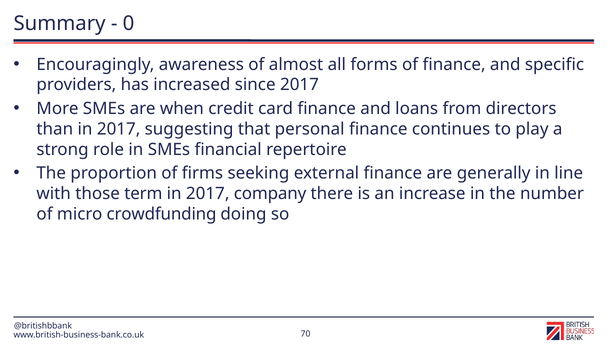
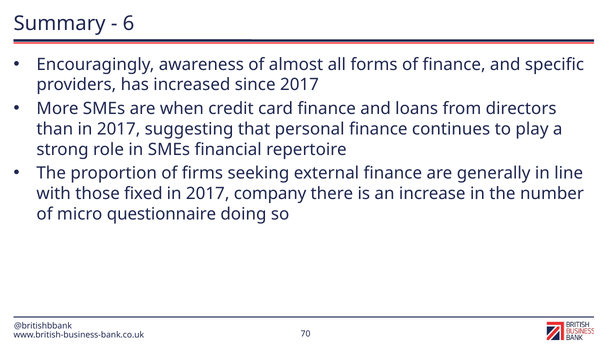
0: 0 -> 6 (129, 24)
term: term -> fixed (143, 193)
crowdfunding: crowdfunding -> questionnaire (162, 214)
